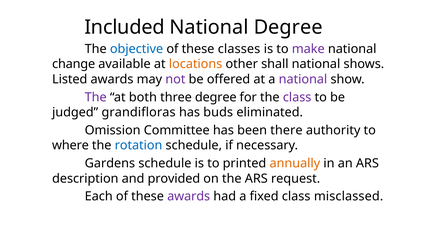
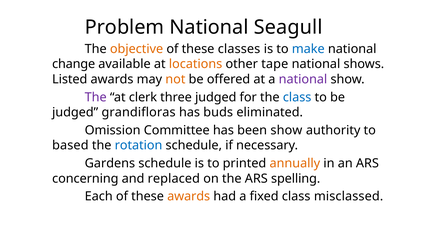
Included: Included -> Problem (124, 27)
National Degree: Degree -> Seagull (288, 27)
objective colour: blue -> orange (137, 49)
make colour: purple -> blue (308, 49)
shall: shall -> tape (275, 64)
not colour: purple -> orange (175, 79)
both: both -> clerk (143, 97)
three degree: degree -> judged (216, 97)
class colour: purple -> blue (297, 97)
been there: there -> show (286, 130)
where: where -> based (70, 146)
description: description -> concerning (85, 179)
provided: provided -> replaced (174, 179)
request: request -> spelling (296, 179)
awards colour: purple -> orange (189, 197)
